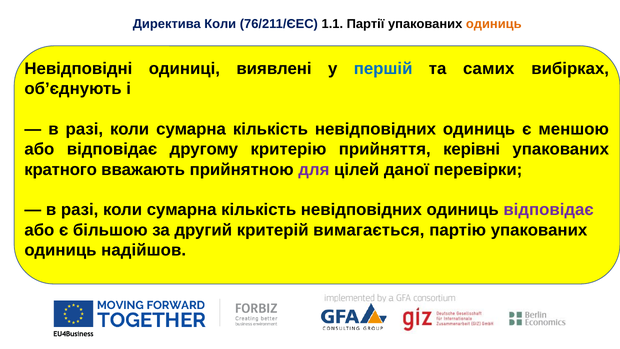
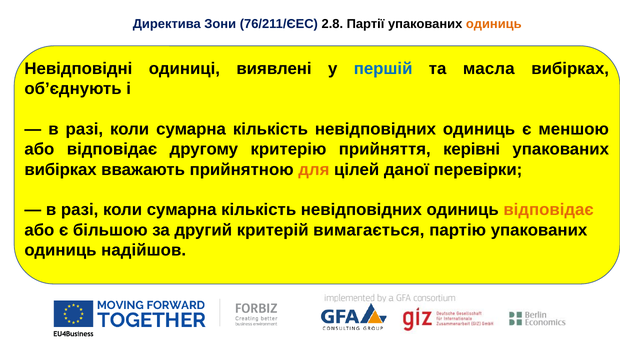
Директива Коли: Коли -> Зони (220, 24)
1.1: 1.1 -> 2.8 (332, 24)
самих: самих -> масла (489, 69)
кратного: кратного -> вибірках (61, 169)
для colour: purple -> orange (314, 169)
відповідає colour: purple -> orange (549, 210)
